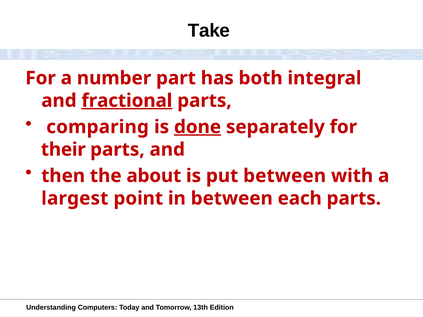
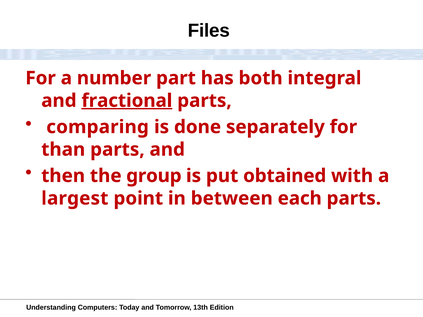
Take: Take -> Files (209, 31)
done underline: present -> none (198, 127)
their: their -> than (63, 150)
about: about -> group (154, 176)
put between: between -> obtained (285, 176)
